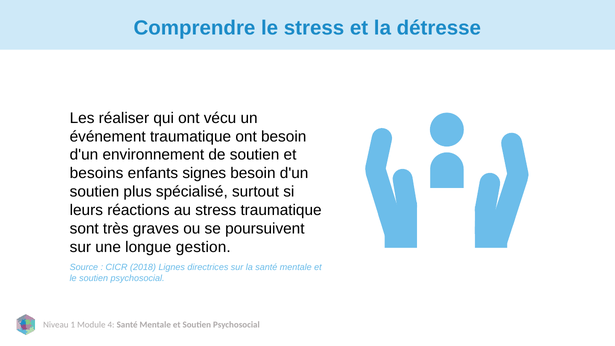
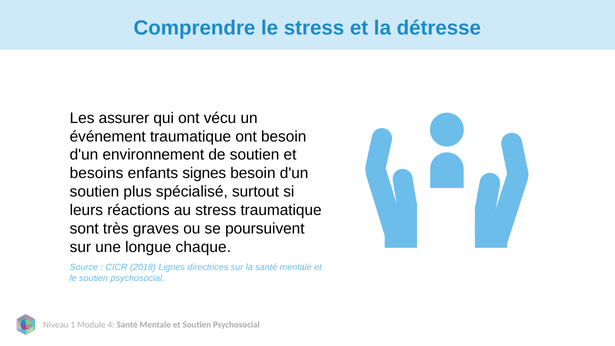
réaliser: réaliser -> assurer (124, 118)
gestion: gestion -> chaque (203, 247)
